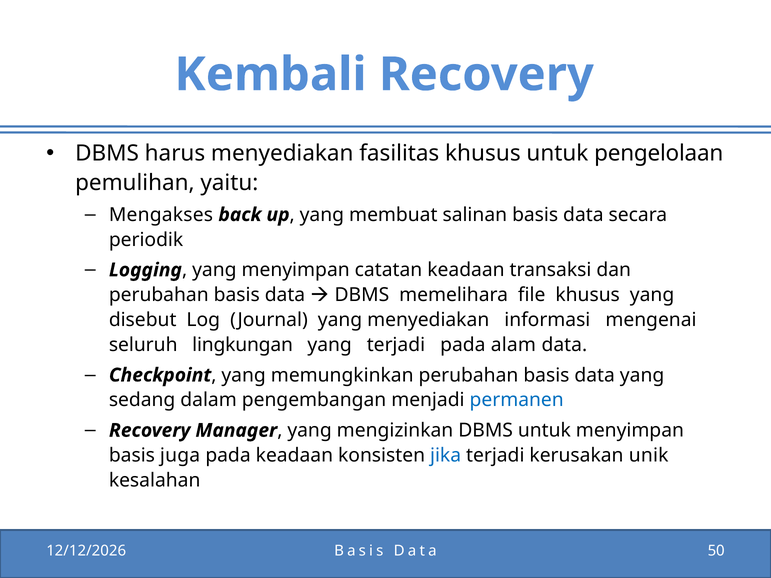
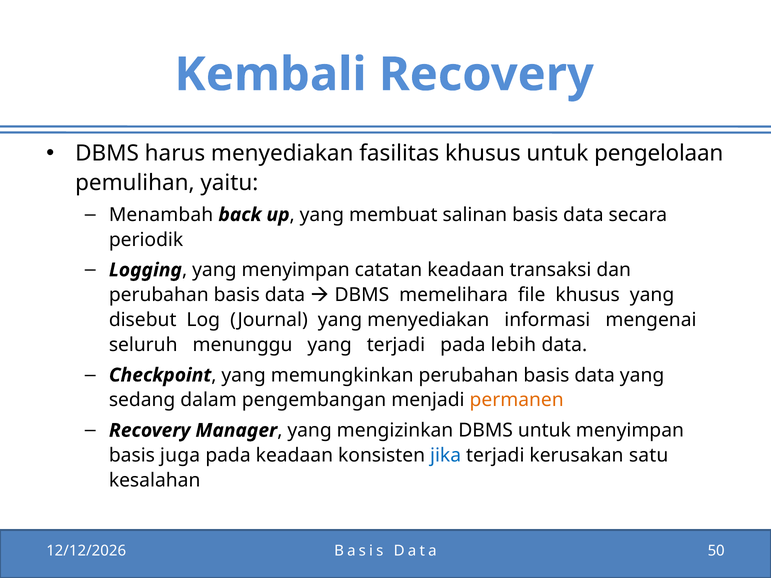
Mengakses: Mengakses -> Menambah (161, 215)
lingkungan: lingkungan -> menunggu (243, 345)
alam: alam -> lebih (513, 345)
permanen colour: blue -> orange (517, 400)
unik: unik -> satu (649, 456)
